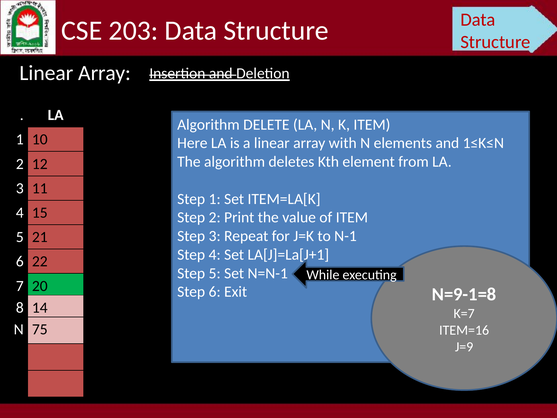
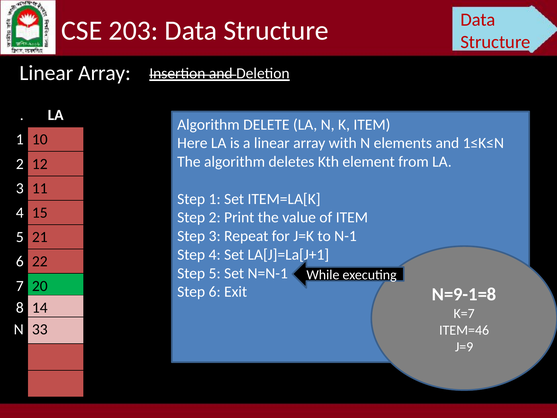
75: 75 -> 33 (40, 329)
ITEM=16: ITEM=16 -> ITEM=46 (464, 330)
